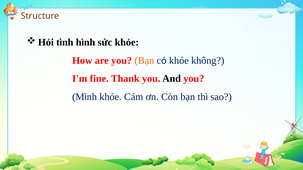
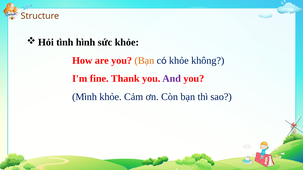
And colour: black -> purple (172, 79)
